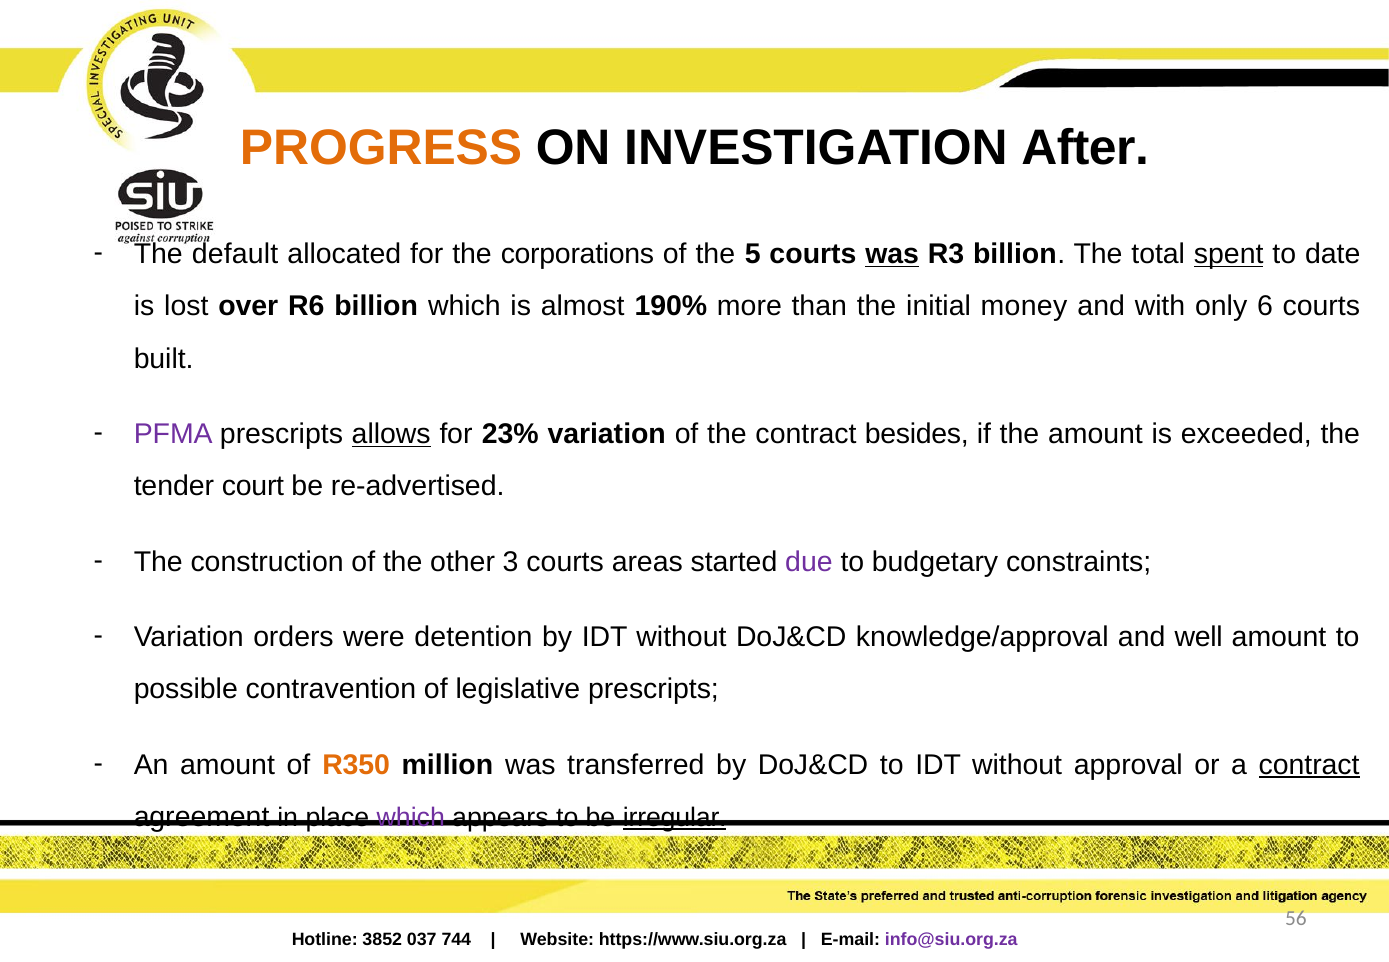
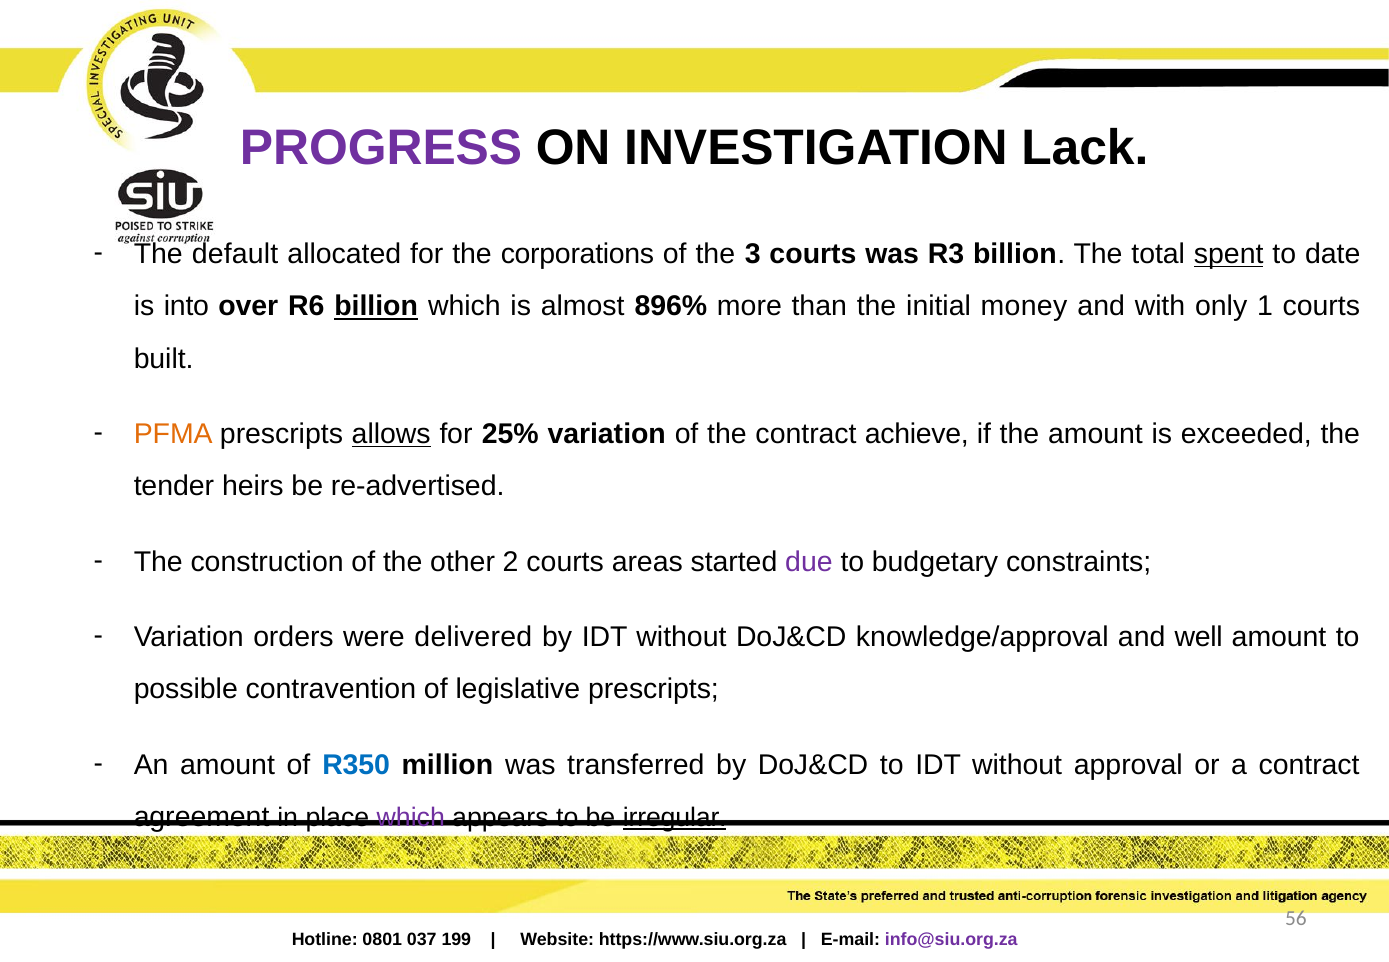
PROGRESS colour: orange -> purple (381, 148)
After: After -> Lack (1085, 148)
5: 5 -> 3 (753, 254)
was underline: present -> none (892, 254)
lost: lost -> into (186, 306)
billion underline: none -> present (376, 306)
190%: 190% -> 896% (671, 306)
6: 6 -> 1 (1265, 306)
PFMA colour: purple -> orange (173, 434)
23%: 23% -> 25% (510, 434)
besides: besides -> achieve (917, 434)
court: court -> heirs (253, 486)
3: 3 -> 2 (511, 562)
detention: detention -> delivered (473, 637)
R350 colour: orange -> blue (356, 764)
contract underline: present -> none (1309, 764)
3852: 3852 -> 0801 (382, 939)
744: 744 -> 199 (456, 939)
